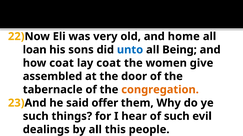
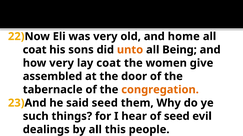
loan: loan -> coat (35, 50)
unto colour: blue -> orange (130, 50)
how coat: coat -> very (62, 63)
said offer: offer -> seed (105, 103)
of such: such -> seed (177, 117)
